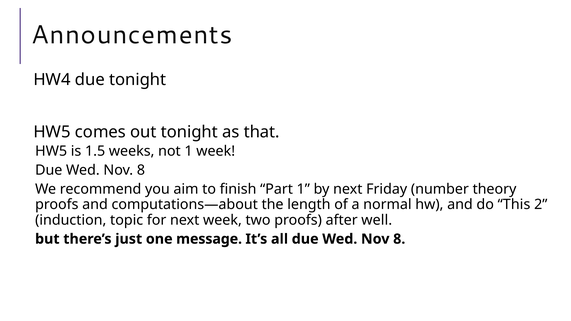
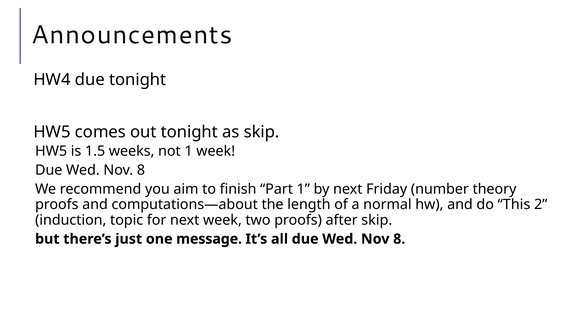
as that: that -> skip (262, 132)
after well: well -> skip (377, 220)
